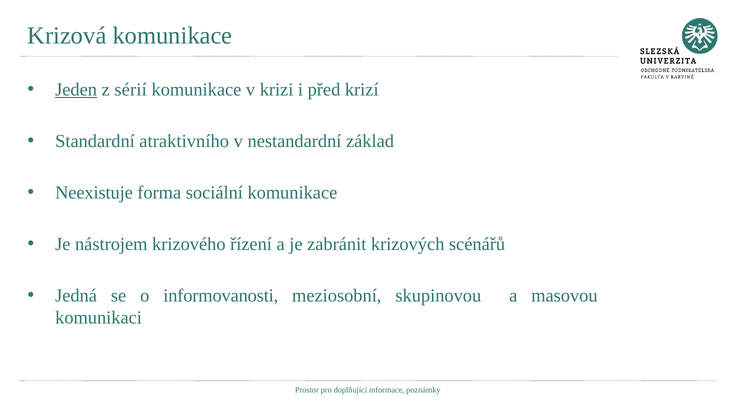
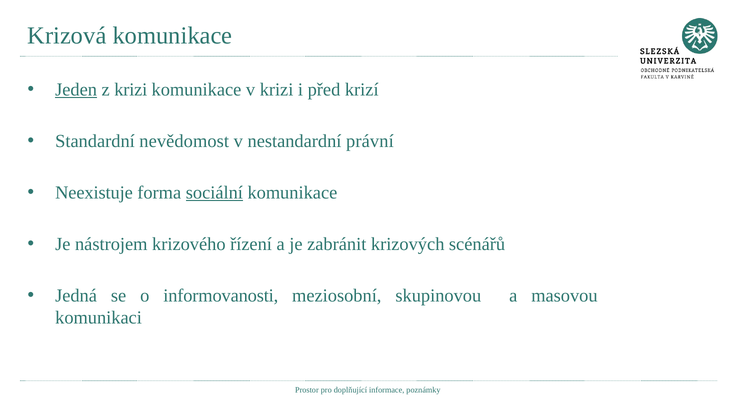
z sérií: sérií -> krizi (131, 90)
atraktivního: atraktivního -> nevědomost (184, 141)
základ: základ -> právní (370, 141)
sociální underline: none -> present (214, 193)
